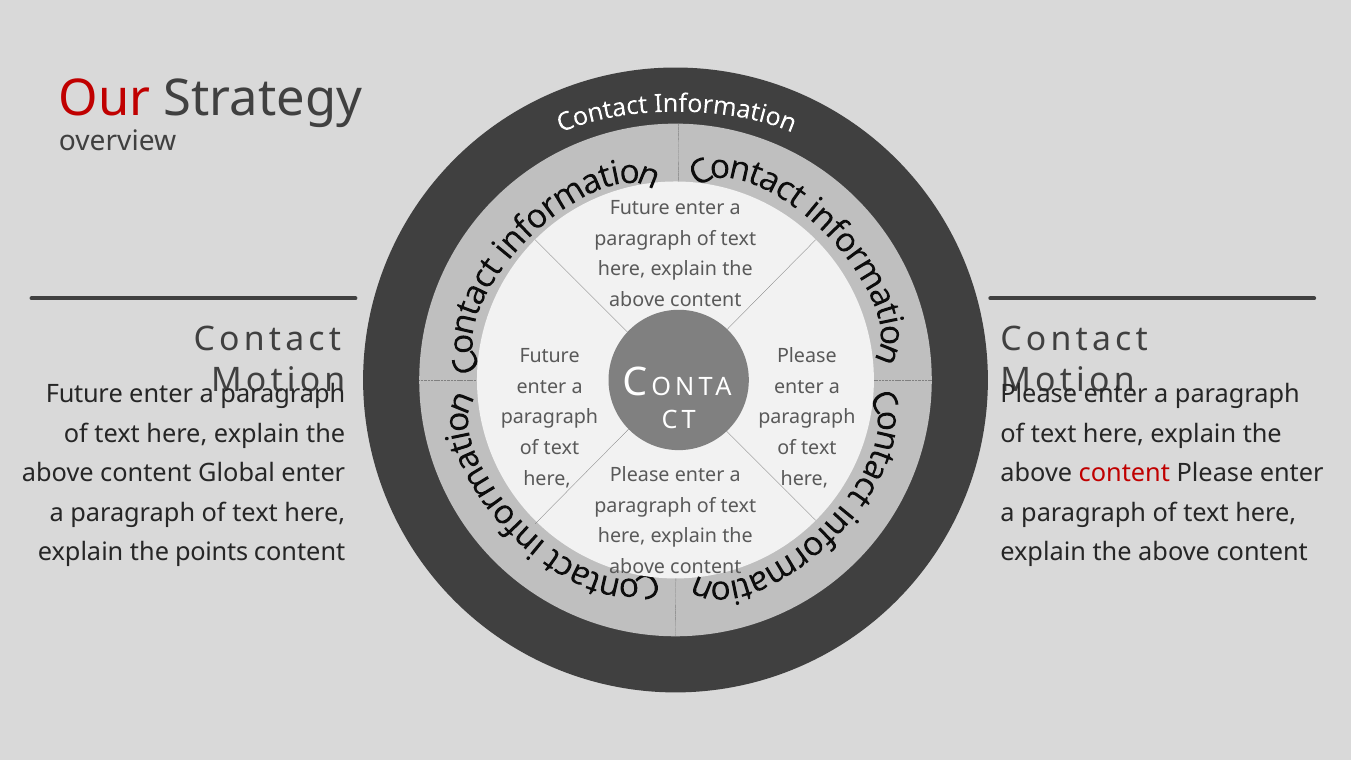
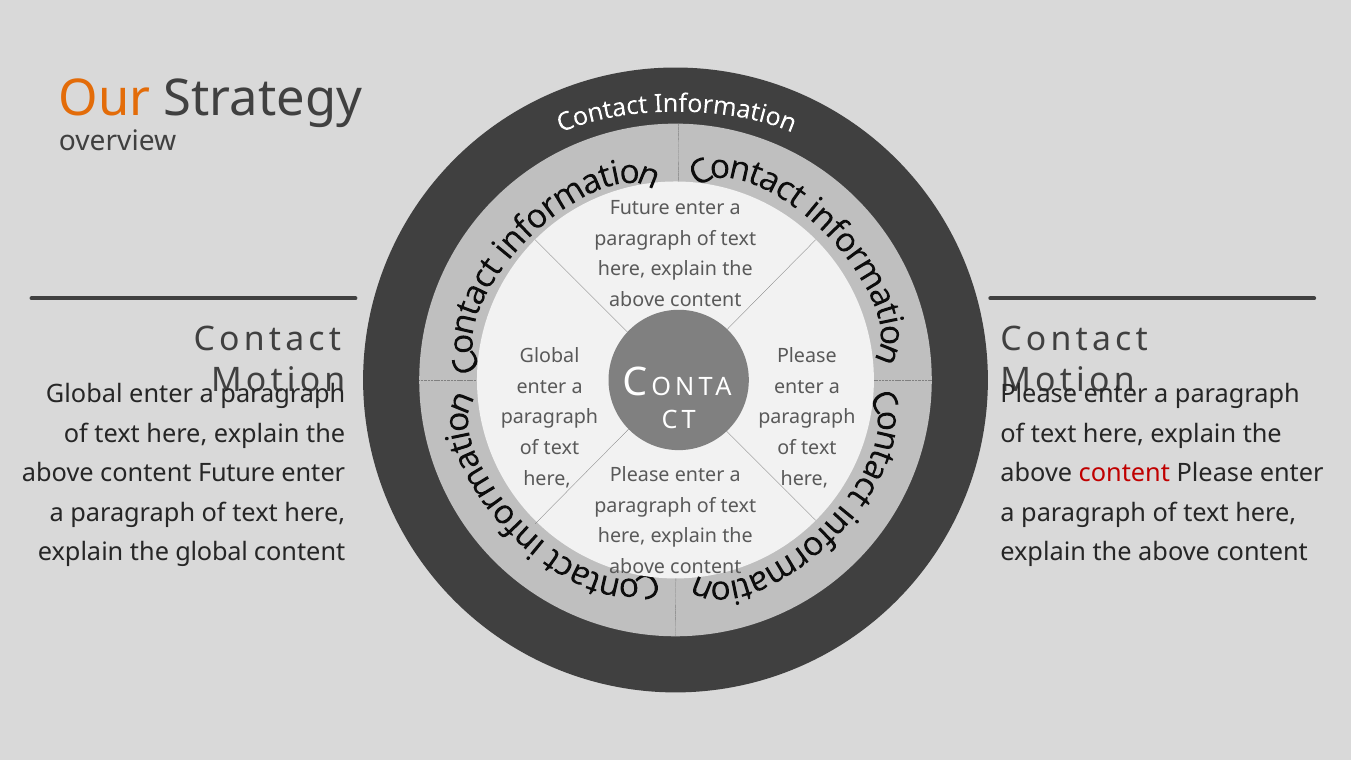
Our colour: red -> orange (105, 98)
Future: Future -> Global (550, 356)
Future: Future -> Global (84, 394)
content Global: Global -> Future (237, 473)
the points: points -> global (212, 552)
